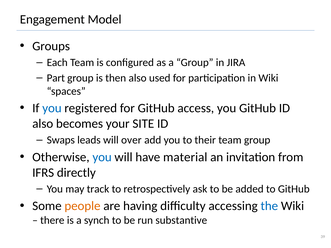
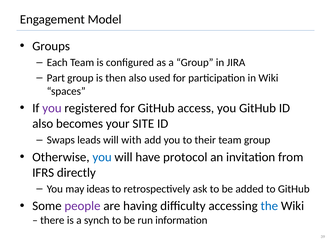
you colour: blue -> purple (52, 108)
over: over -> with (131, 140)
material: material -> protocol (185, 157)
track: track -> ideas (98, 189)
people colour: orange -> purple (82, 206)
substantive: substantive -> information (181, 220)
